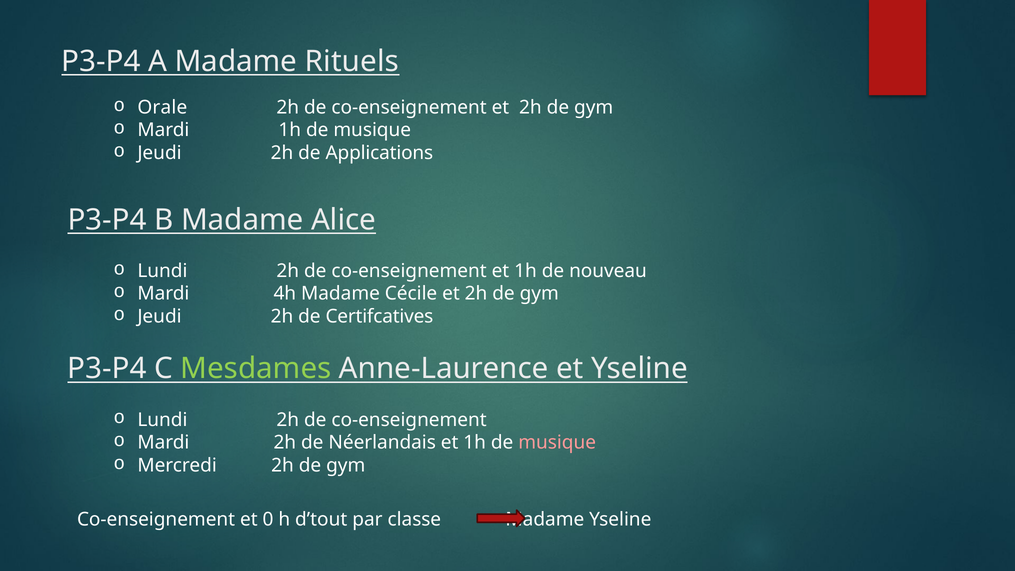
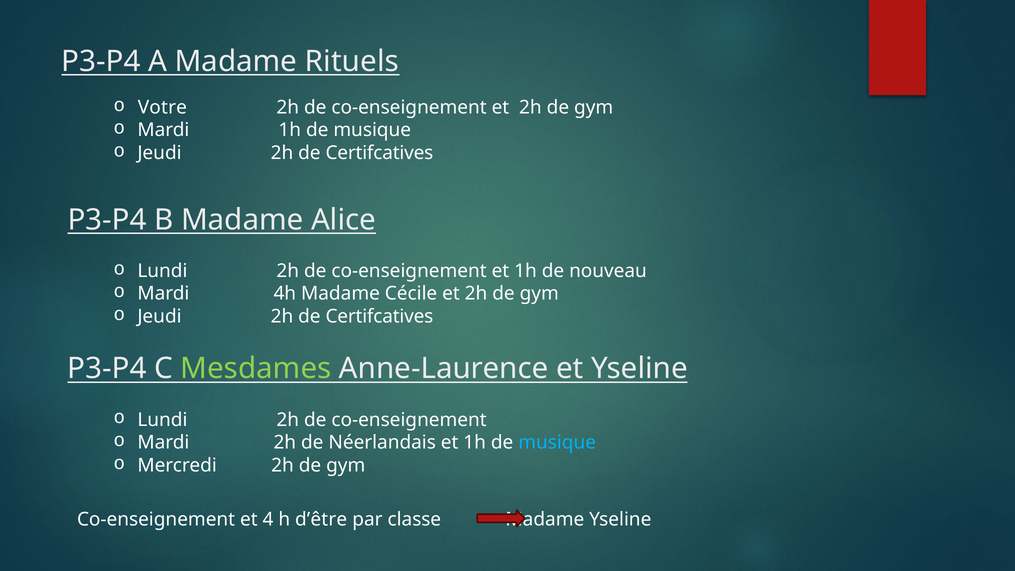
Orale: Orale -> Votre (162, 107)
Applications: Applications -> Certifcatives (379, 153)
musique colour: pink -> light blue (557, 443)
0: 0 -> 4 (268, 519)
d’tout: d’tout -> d’être (321, 519)
